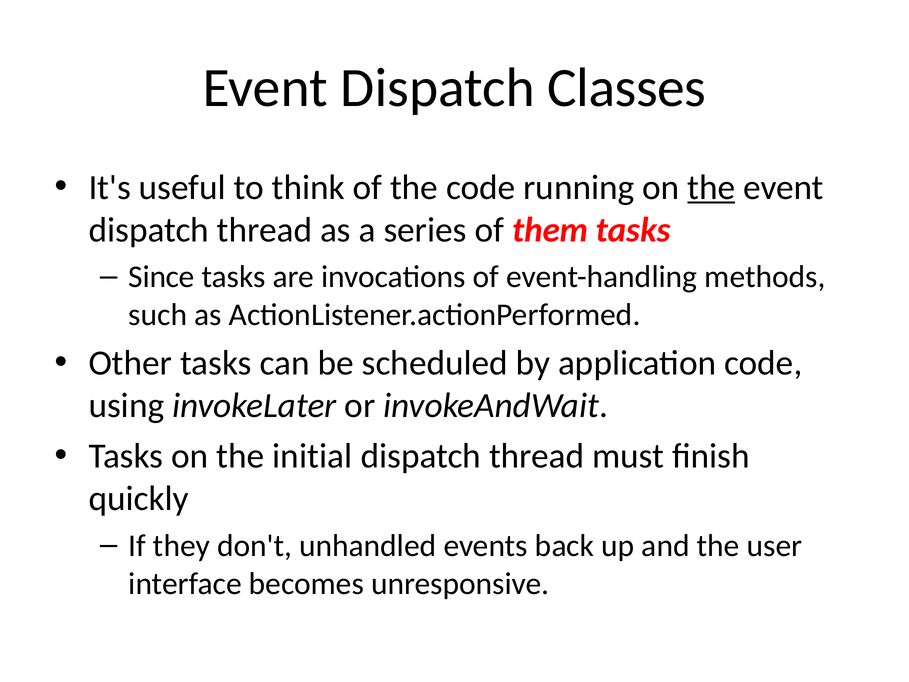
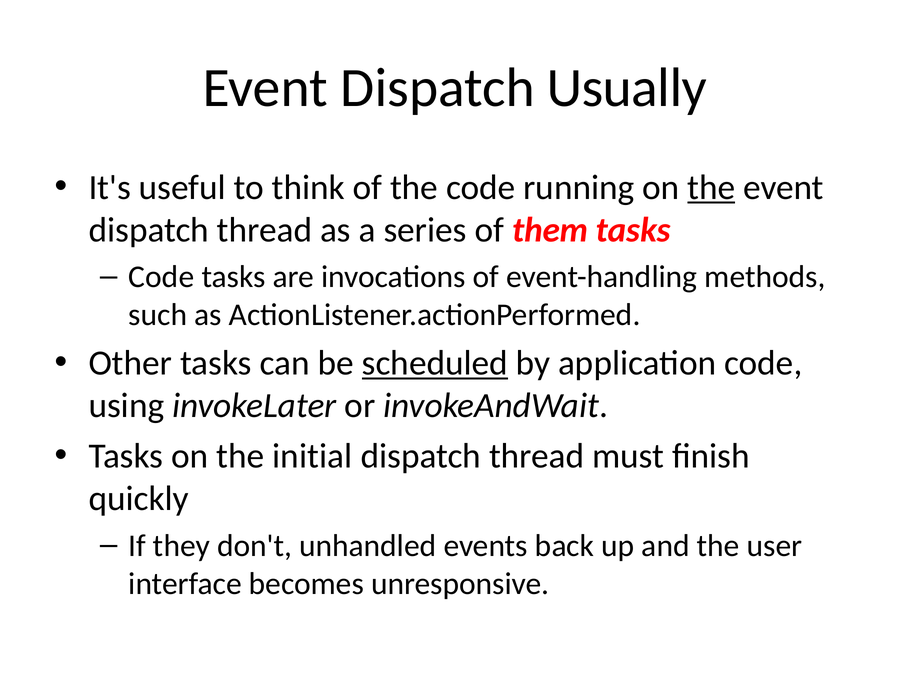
Classes: Classes -> Usually (627, 88)
Since: Since -> Code (161, 277)
scheduled underline: none -> present (435, 363)
